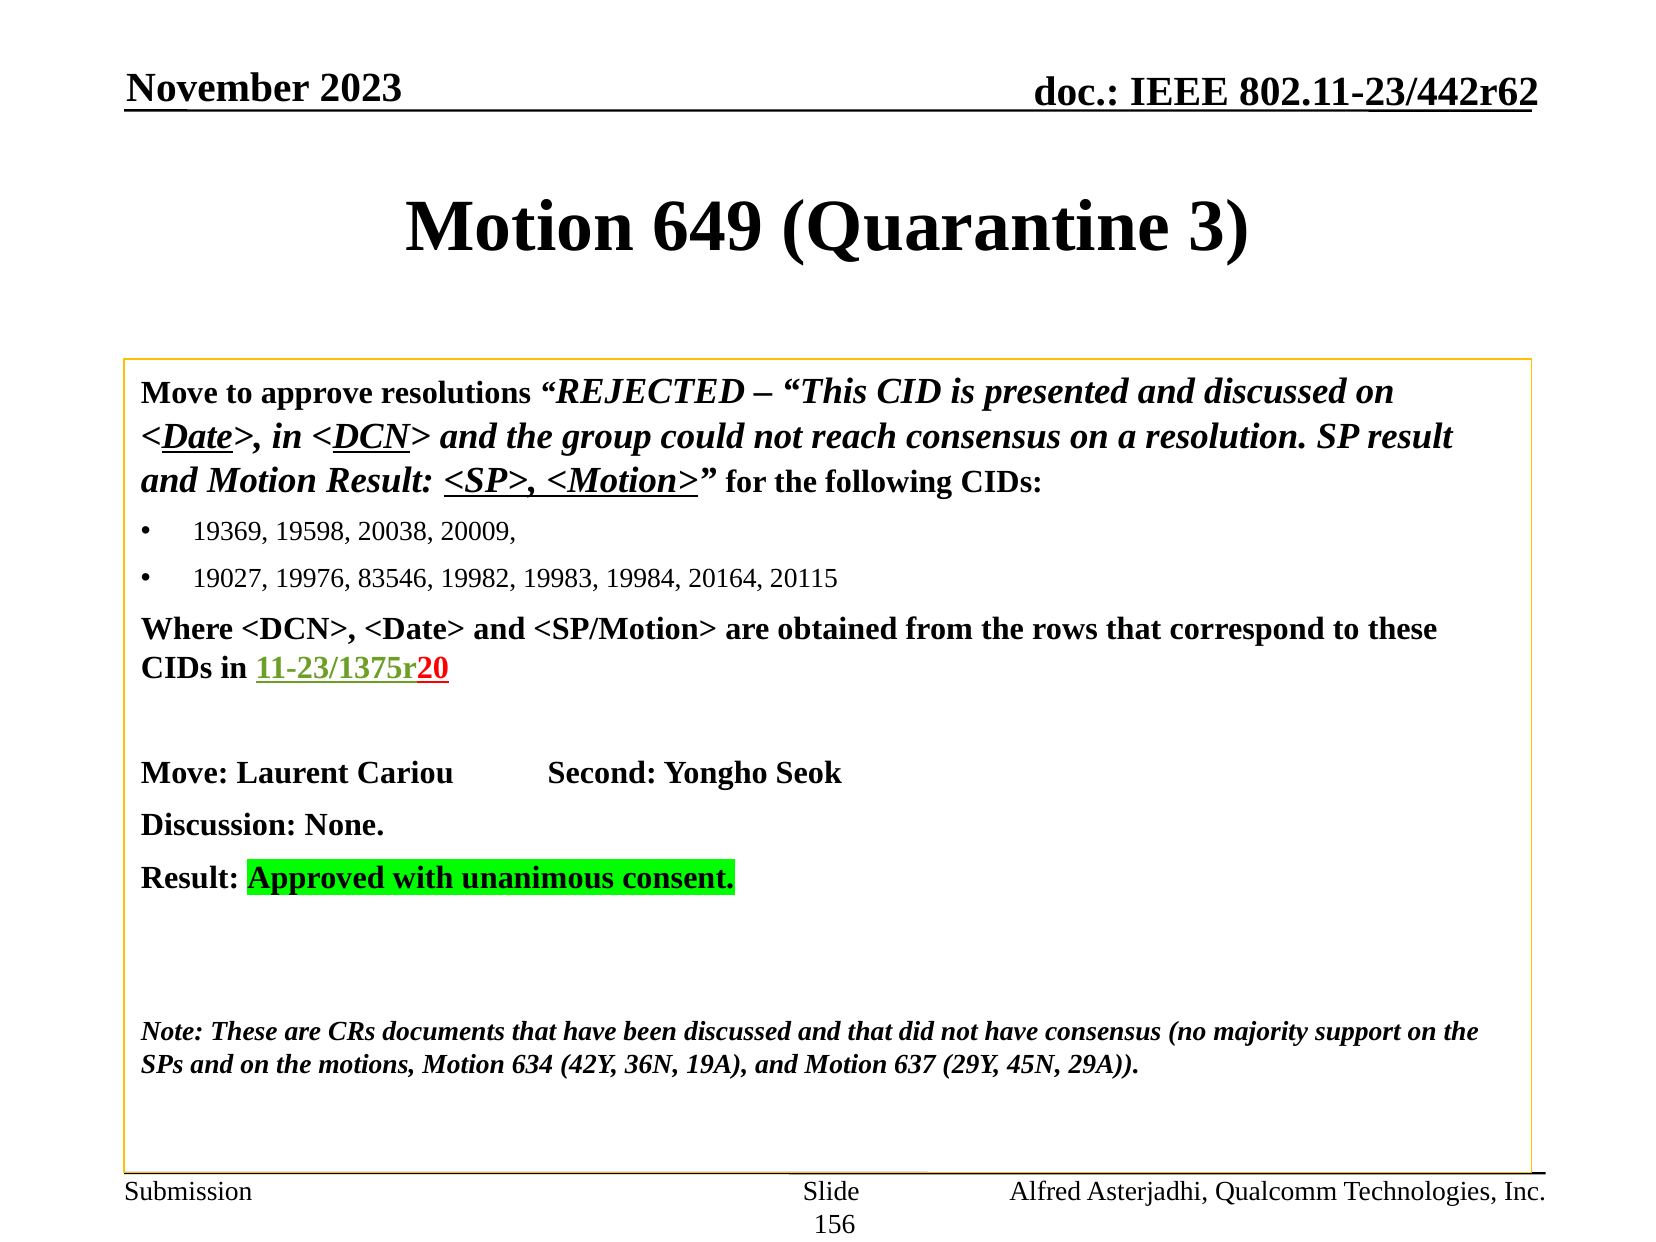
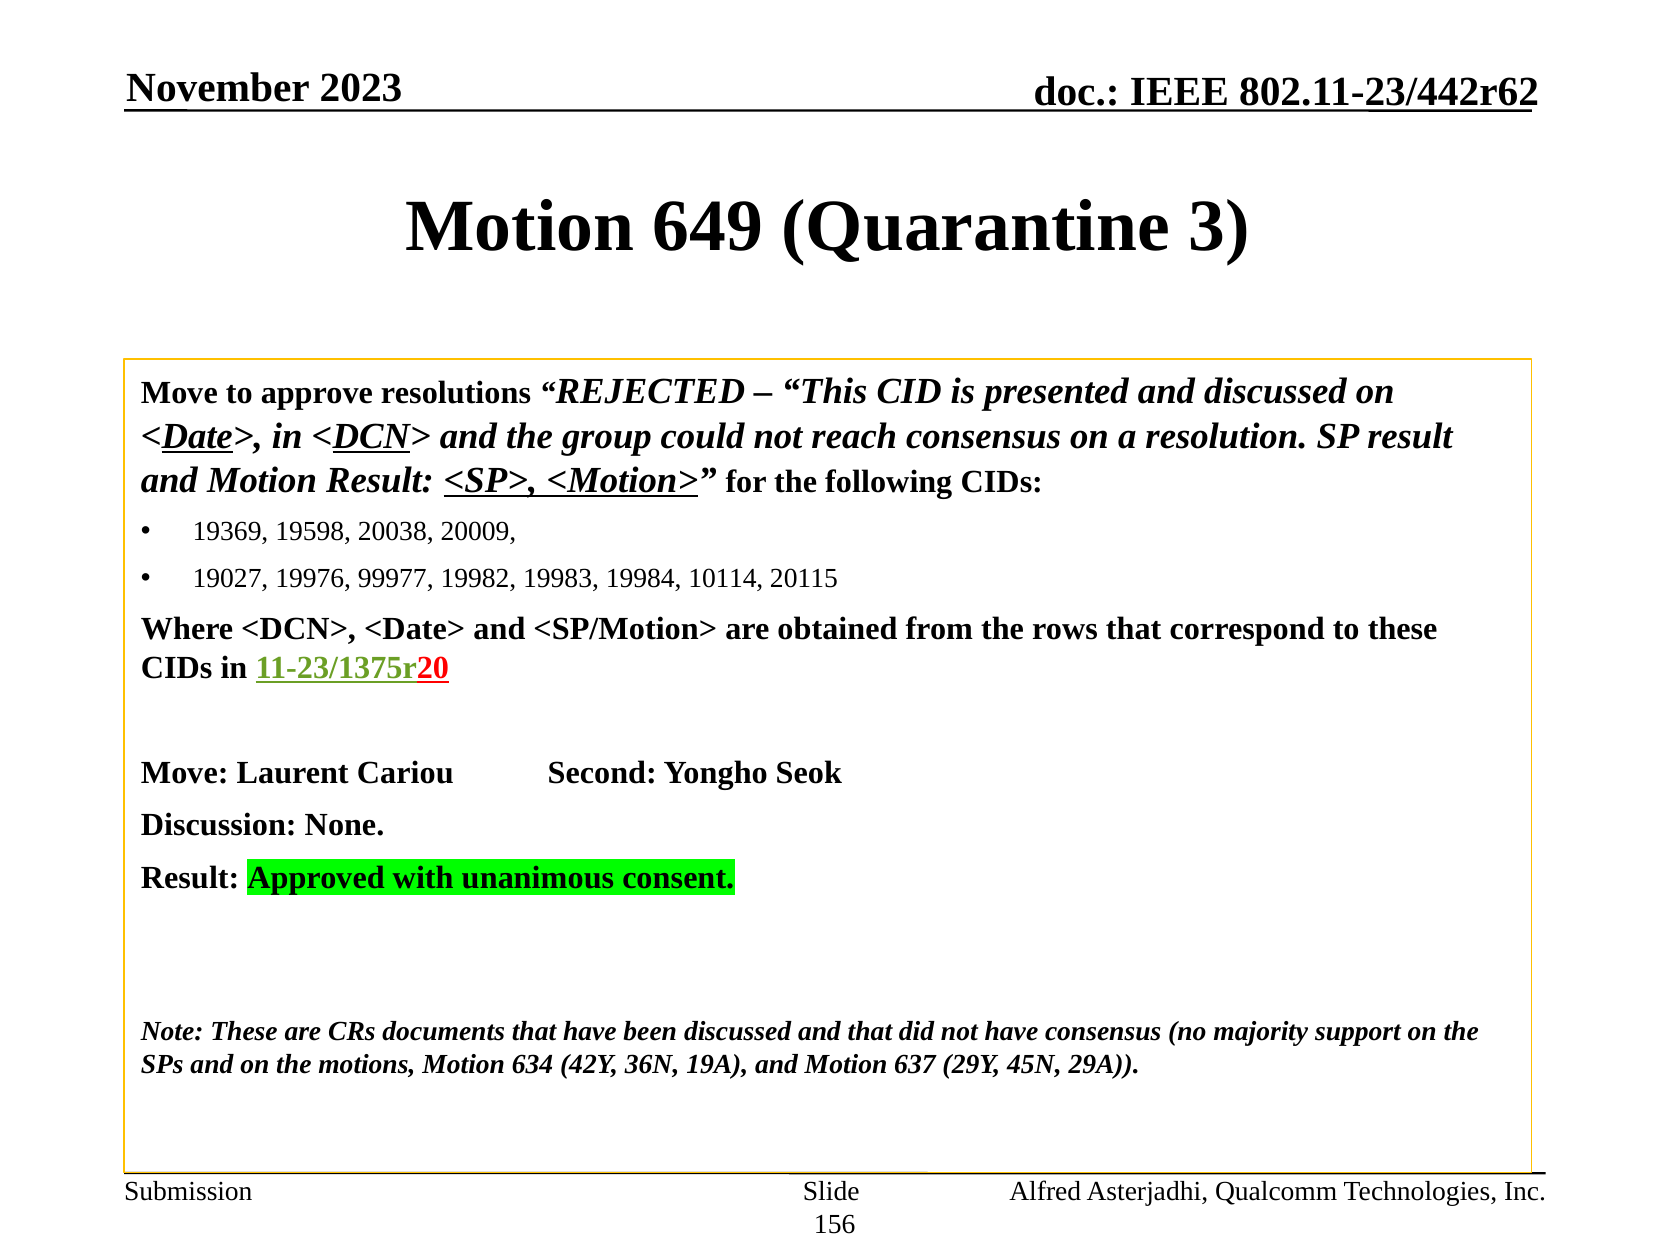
83546: 83546 -> 99977 (396, 579)
20164: 20164 -> 10114 (726, 579)
